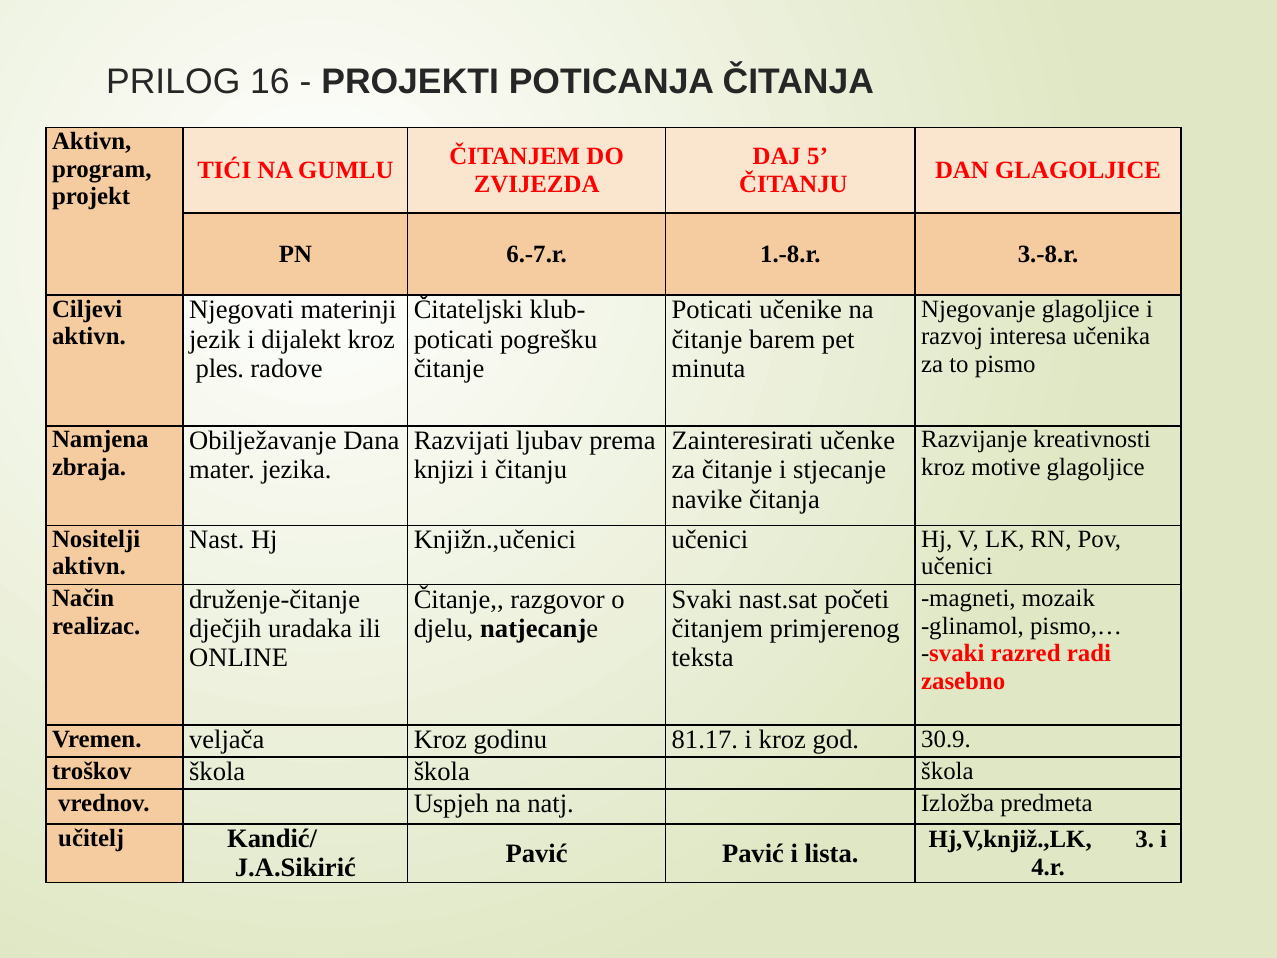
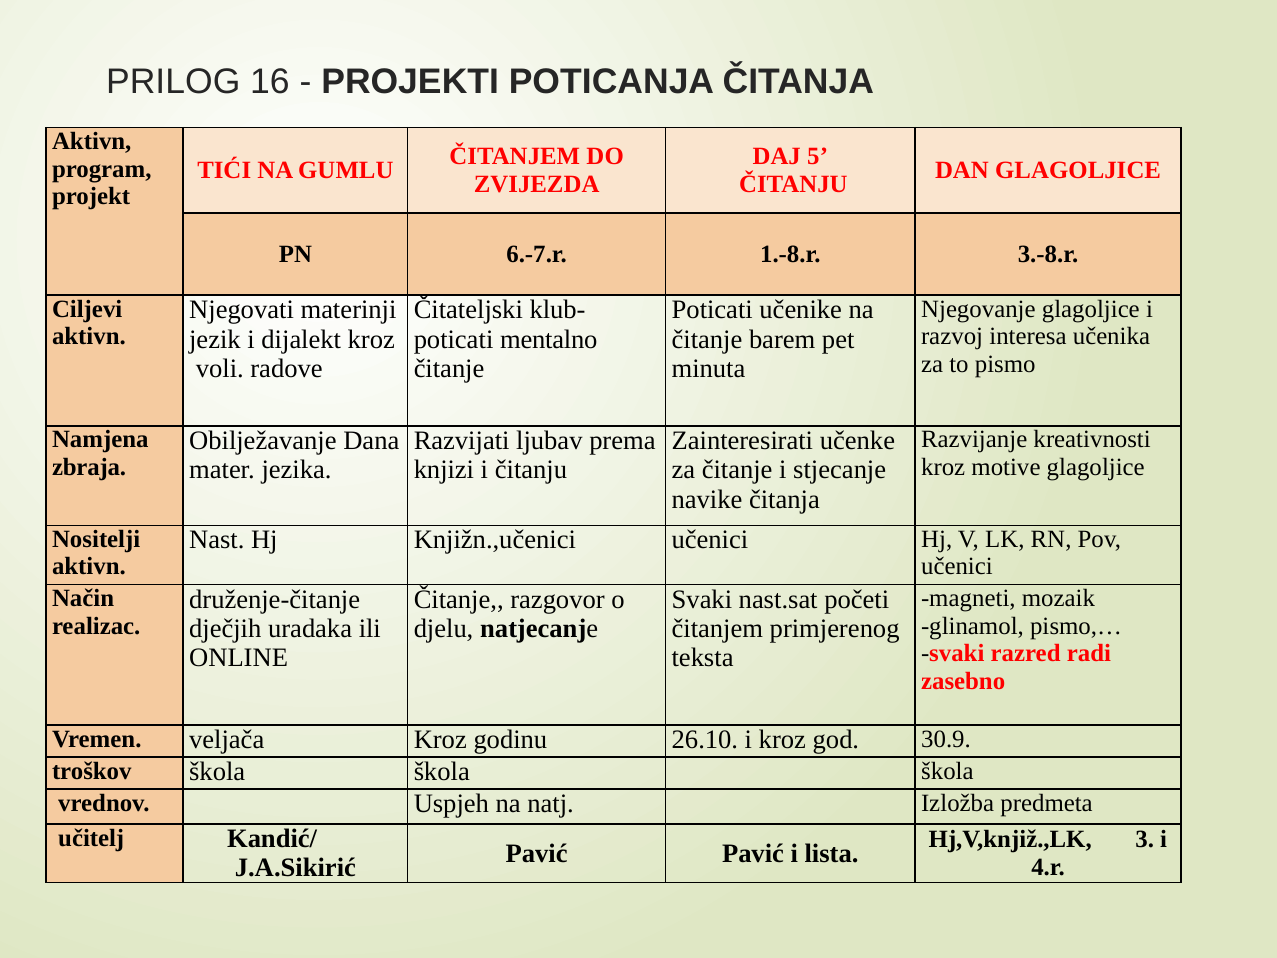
pogrešku: pogrešku -> mentalno (549, 339)
ples: ples -> voli (220, 369)
81.17: 81.17 -> 26.10 (705, 740)
